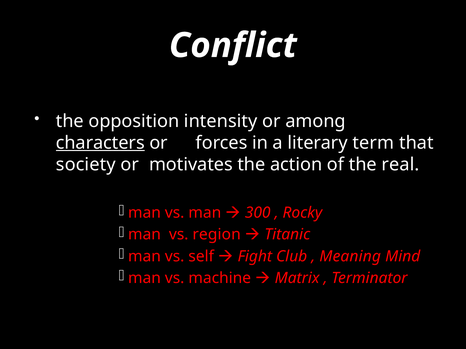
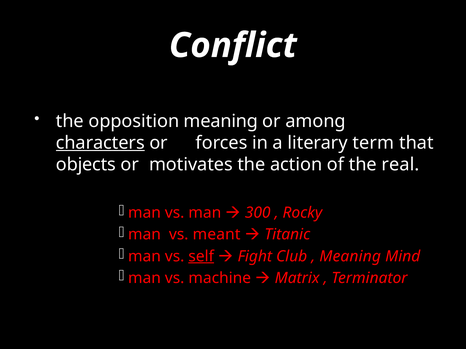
opposition intensity: intensity -> meaning (221, 121)
society: society -> objects (86, 165)
region: region -> meant (217, 235)
self underline: none -> present (201, 257)
